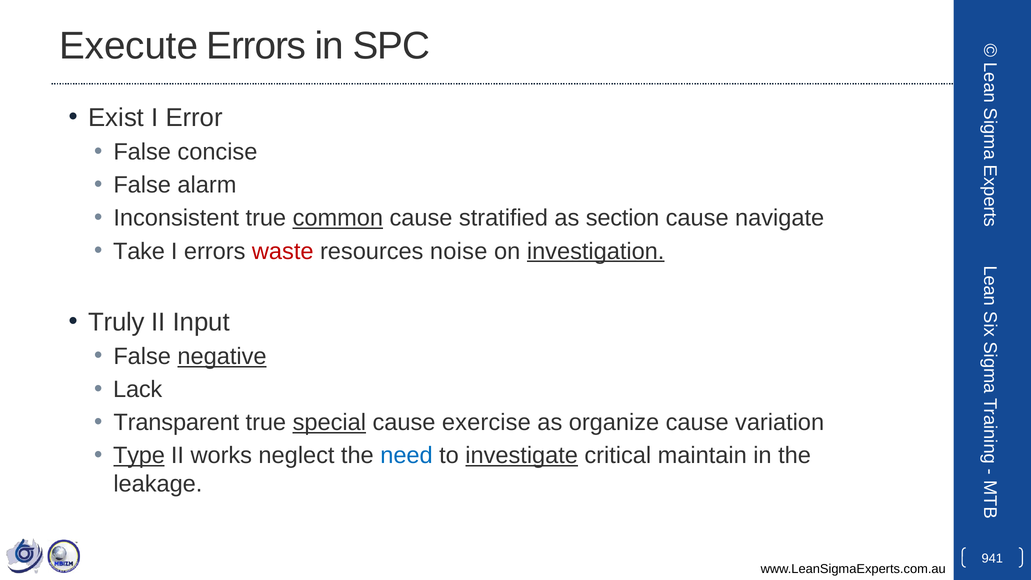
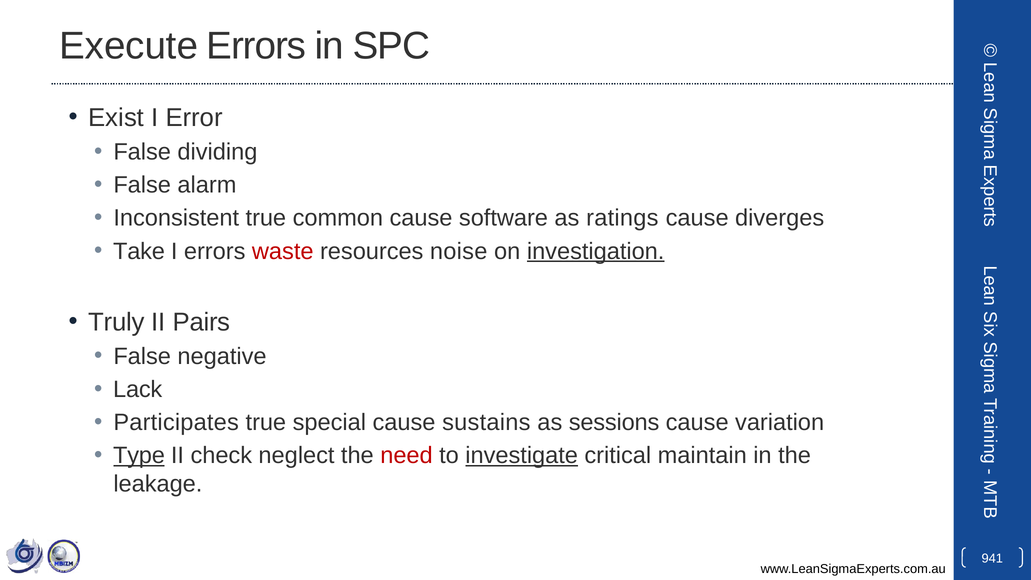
concise: concise -> dividing (217, 152)
common underline: present -> none (338, 218)
stratified: stratified -> software (503, 218)
section: section -> ratings (622, 218)
navigate: navigate -> diverges (780, 218)
Input: Input -> Pairs (201, 322)
negative underline: present -> none (222, 356)
Transparent: Transparent -> Participates (176, 423)
special underline: present -> none (329, 423)
exercise: exercise -> sustains (486, 423)
organize: organize -> sessions (614, 423)
works: works -> check (221, 456)
need colour: blue -> red (407, 456)
